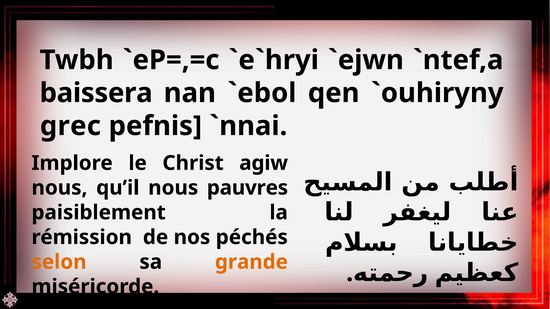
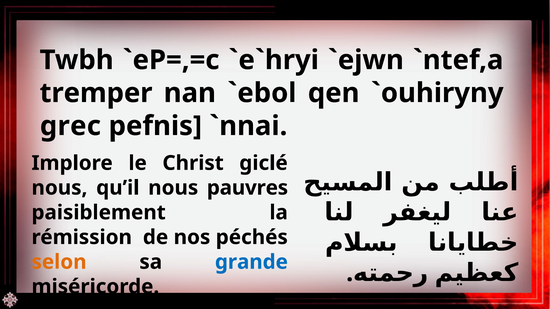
baissera: baissera -> tremper (96, 93)
agiw: agiw -> giclé (264, 163)
grande colour: orange -> blue (251, 262)
